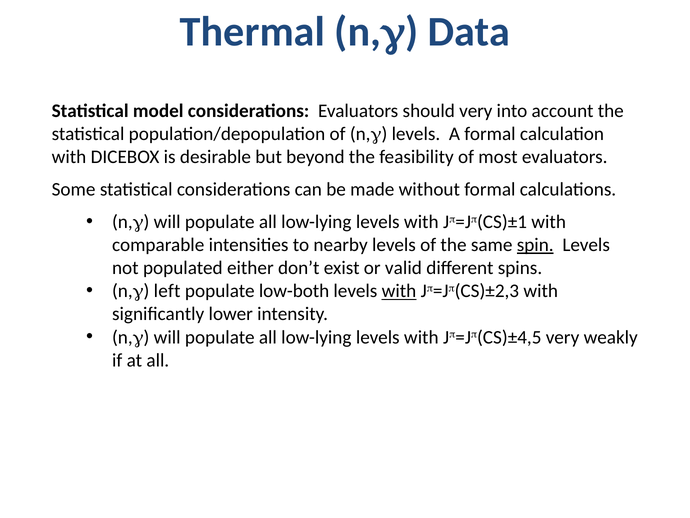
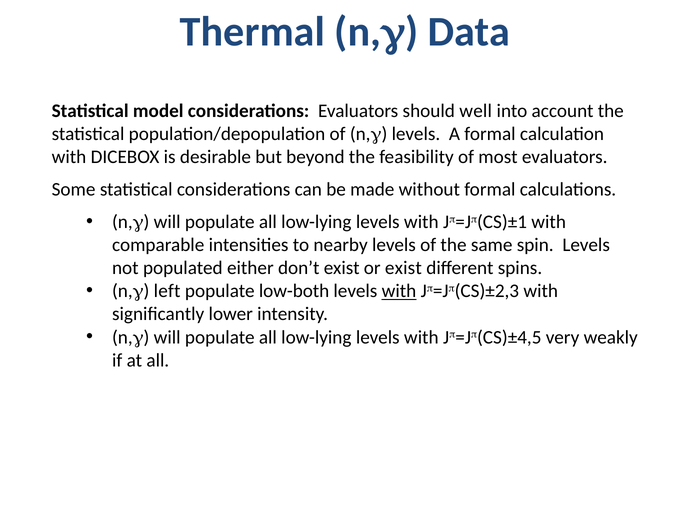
should very: very -> well (476, 111)
spin underline: present -> none (535, 245)
or valid: valid -> exist (403, 268)
